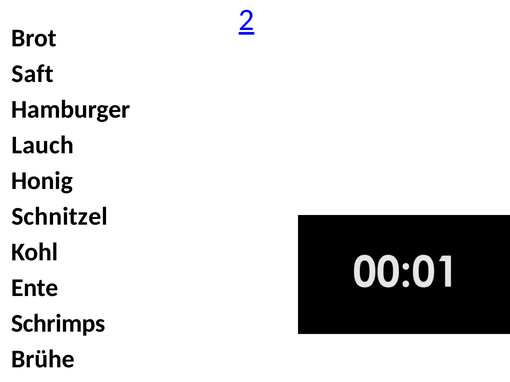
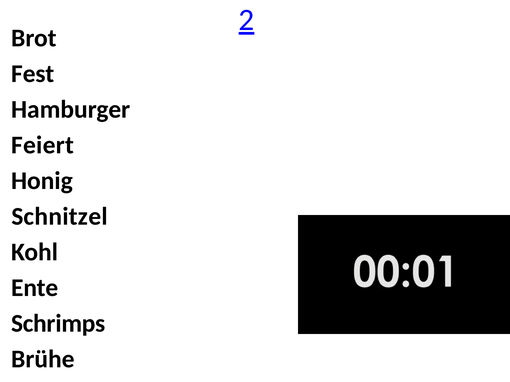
Saft: Saft -> Fest (33, 74)
Lauch: Lauch -> Feiert (43, 145)
